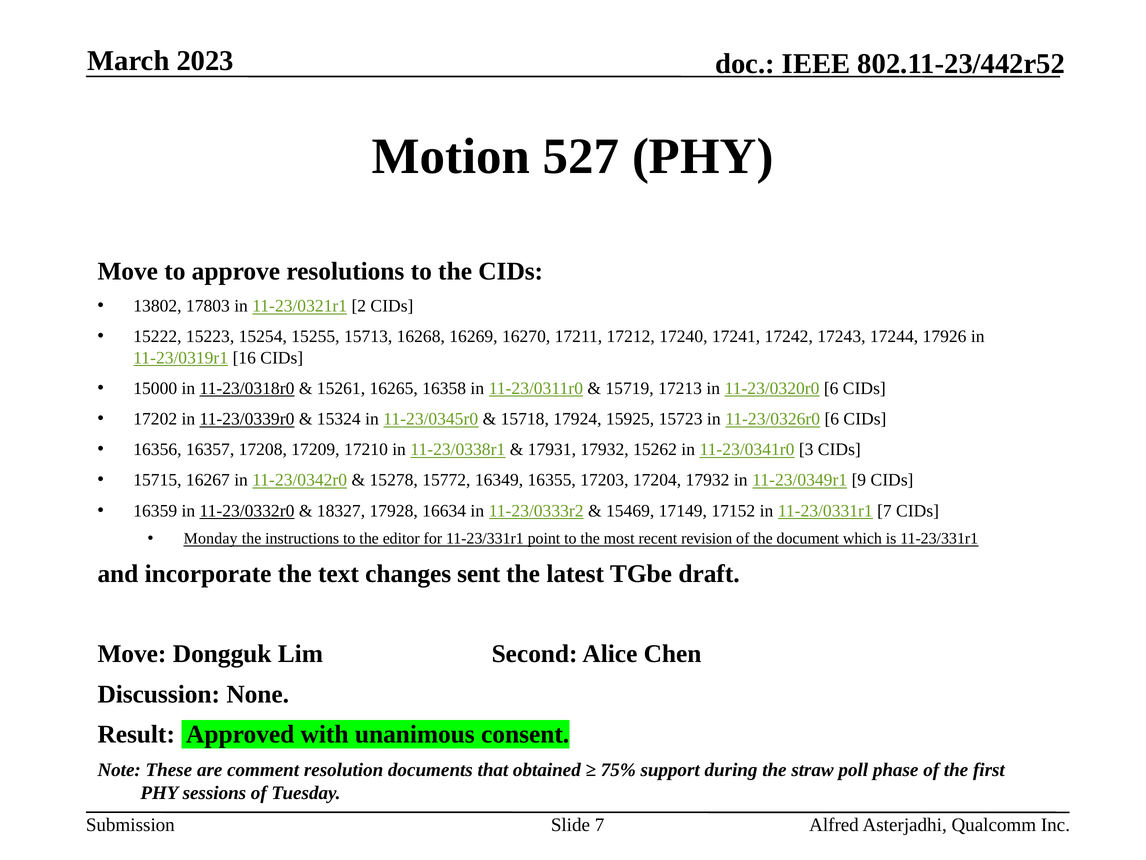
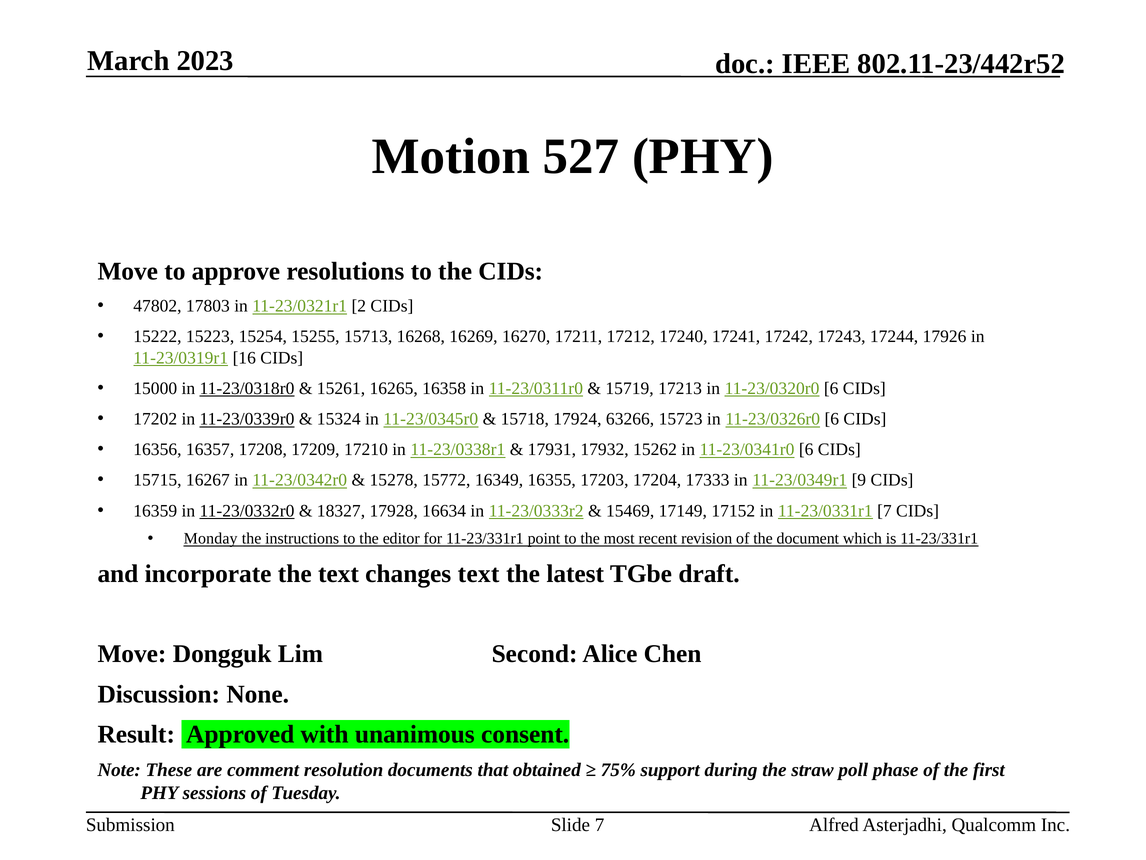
13802: 13802 -> 47802 (157, 306)
15925: 15925 -> 63266 (630, 419)
11-23/0341r0 3: 3 -> 6 (806, 449)
17204 17932: 17932 -> 17333 (708, 480)
changes sent: sent -> text (479, 573)
